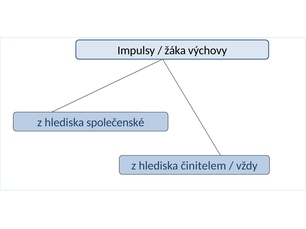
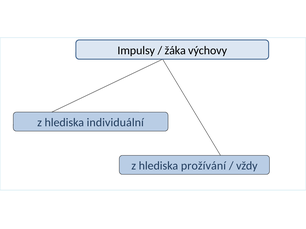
společenské: společenské -> individuální (115, 123)
činitelem: činitelem -> prožívání (203, 166)
